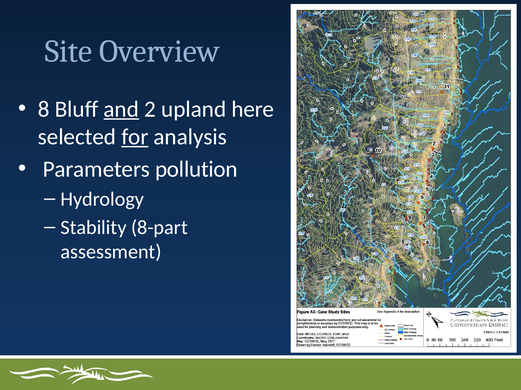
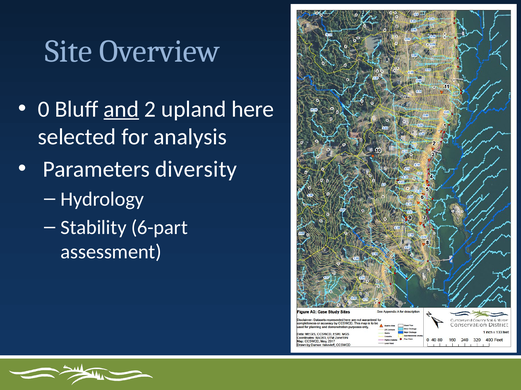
8: 8 -> 0 (44, 109)
for underline: present -> none (135, 137)
pollution: pollution -> diversity (196, 170)
8-part: 8-part -> 6-part (159, 228)
